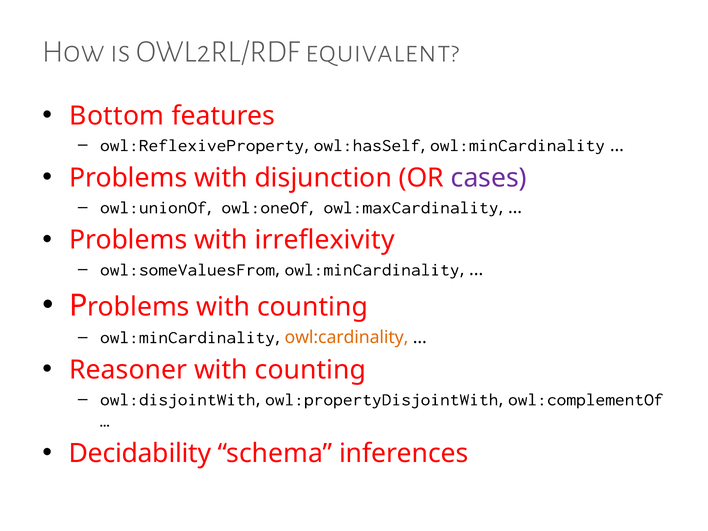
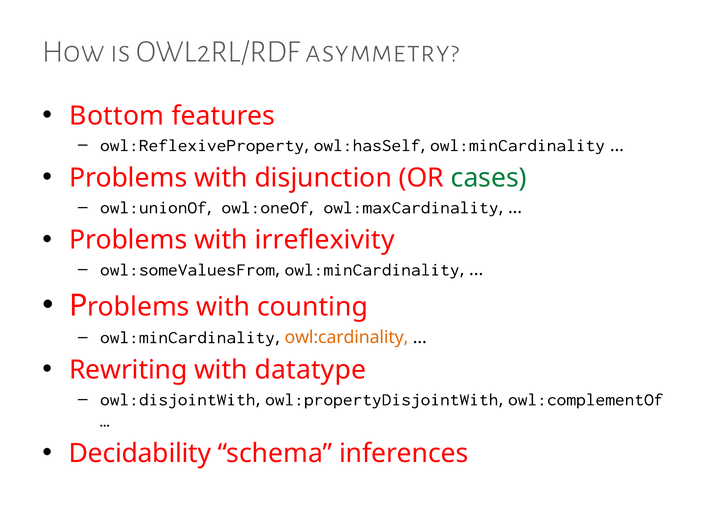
equivalent: equivalent -> asymmetry (382, 51)
cases colour: purple -> green (489, 178)
Reasoner: Reasoner -> Rewriting (128, 370)
counting: counting -> datatype (310, 370)
